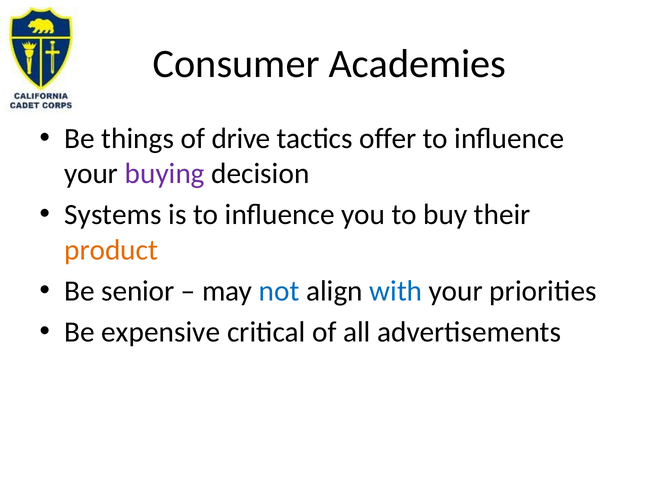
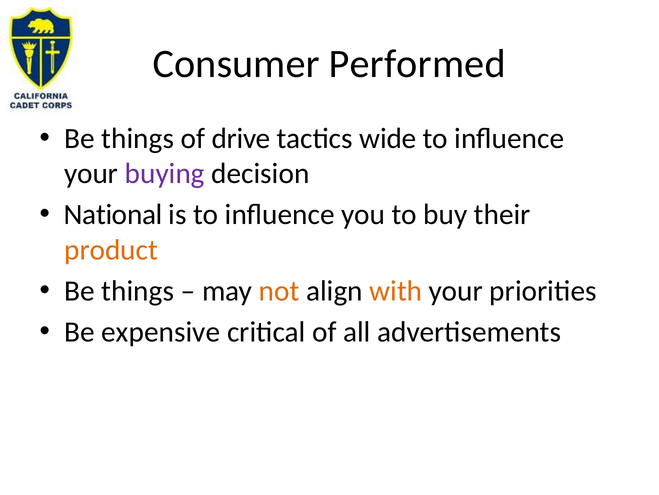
Academies: Academies -> Performed (417, 64)
offer: offer -> wide (388, 138)
Systems: Systems -> National (113, 214)
senior: senior -> things (138, 291)
not colour: blue -> orange (279, 291)
with colour: blue -> orange (396, 291)
